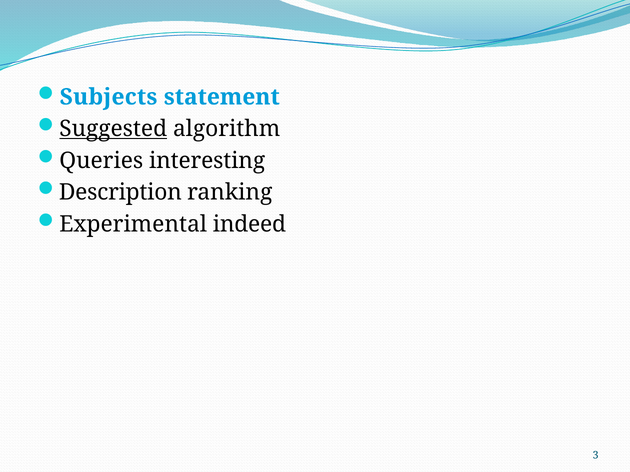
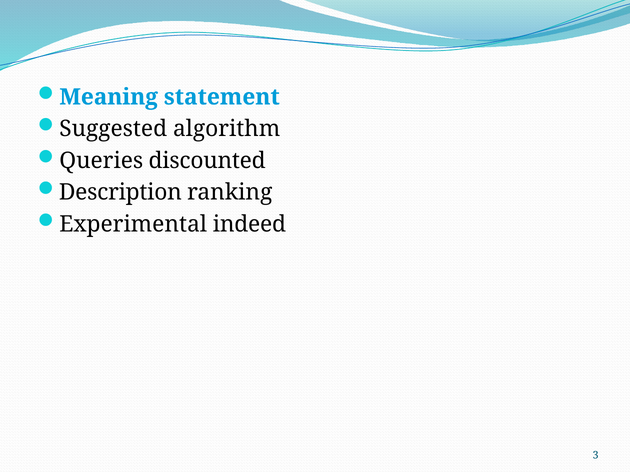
Subjects: Subjects -> Meaning (109, 97)
Suggested underline: present -> none (113, 129)
interesting: interesting -> discounted (207, 161)
